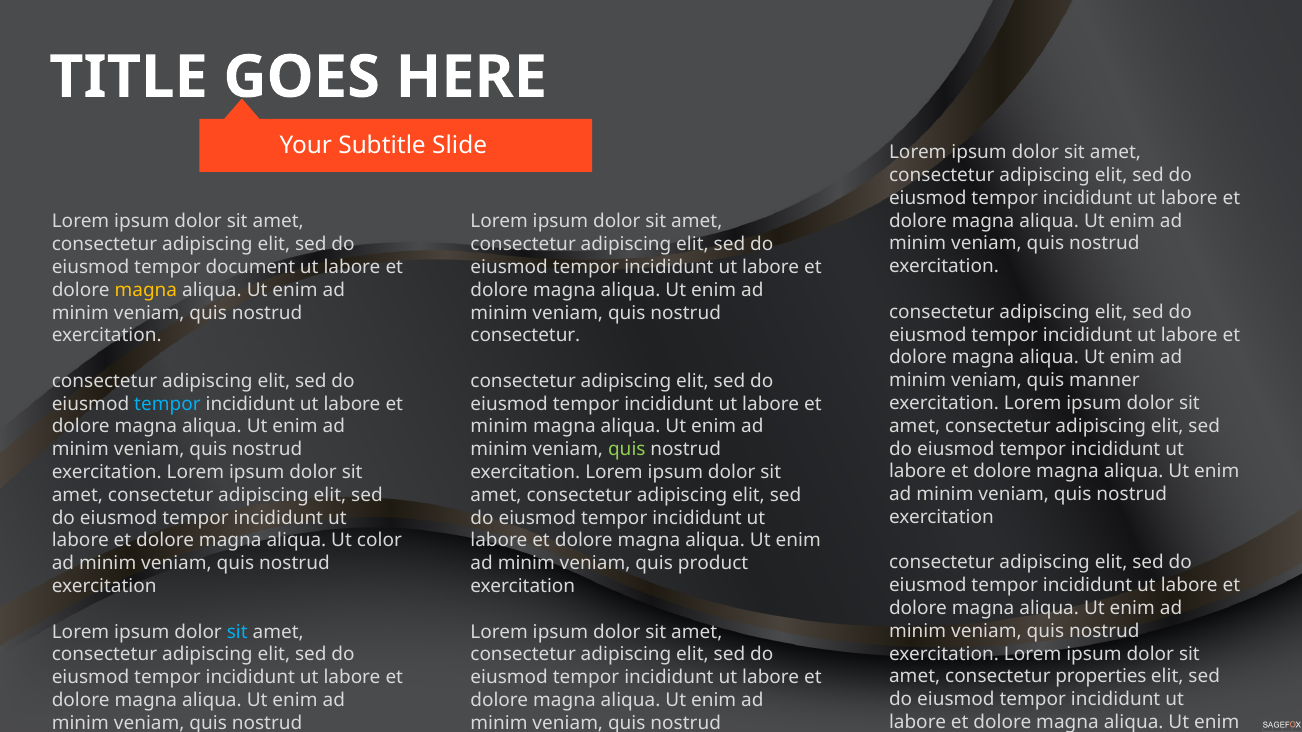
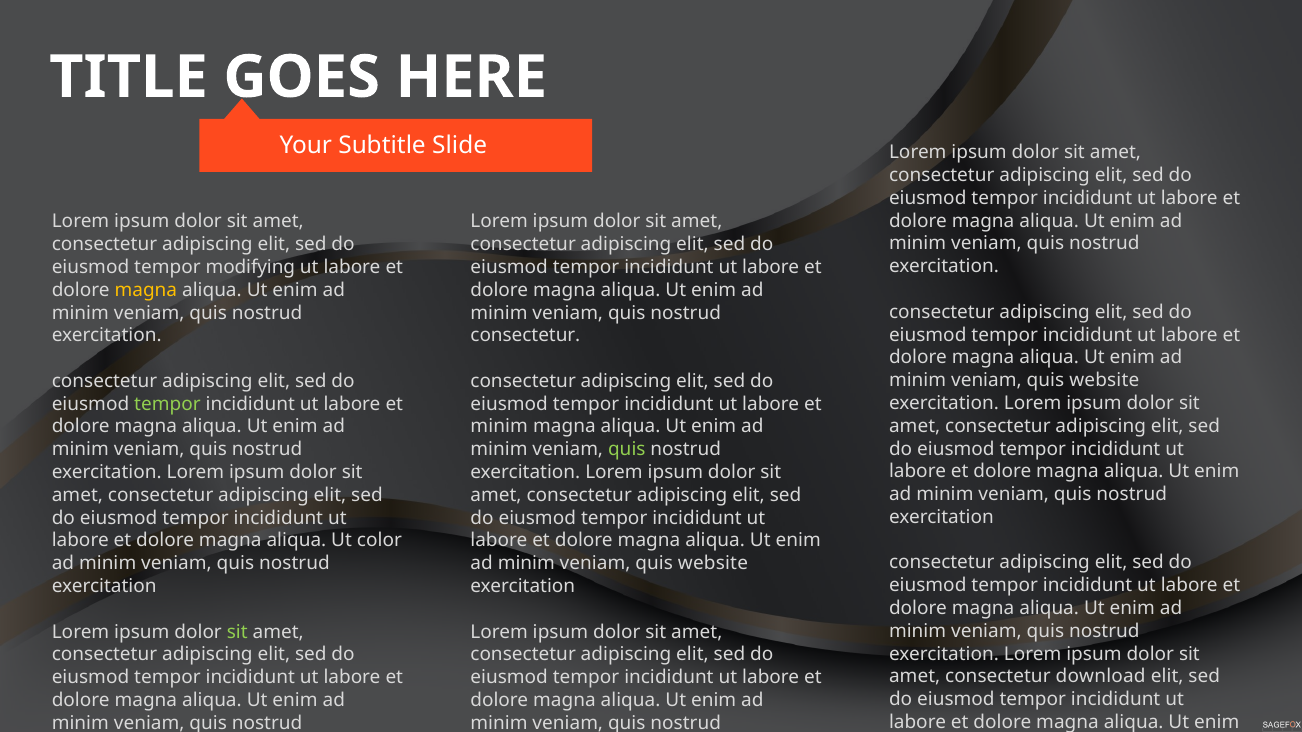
document: document -> modifying (250, 267)
manner: manner -> website (1104, 381)
tempor colour: light blue -> light green (167, 404)
product: product -> website (713, 564)
sit colour: light blue -> light green (237, 632)
properties: properties -> download (1101, 677)
